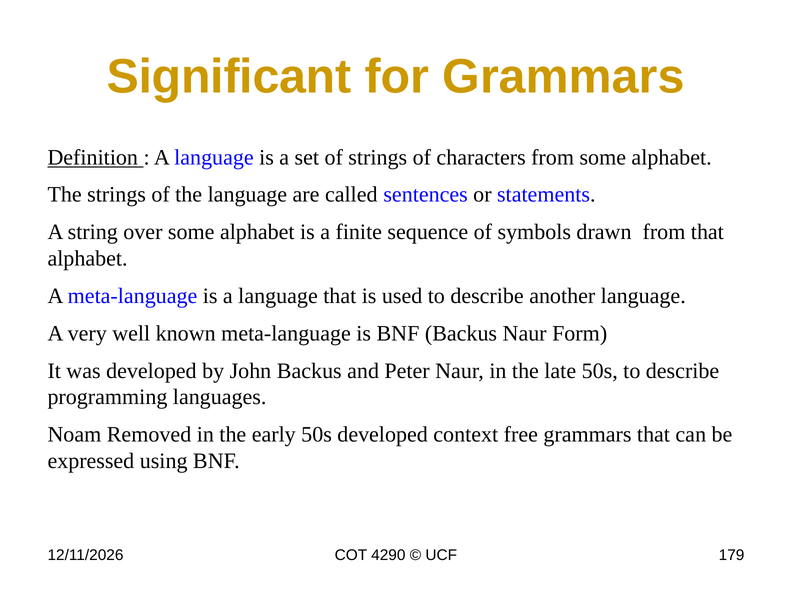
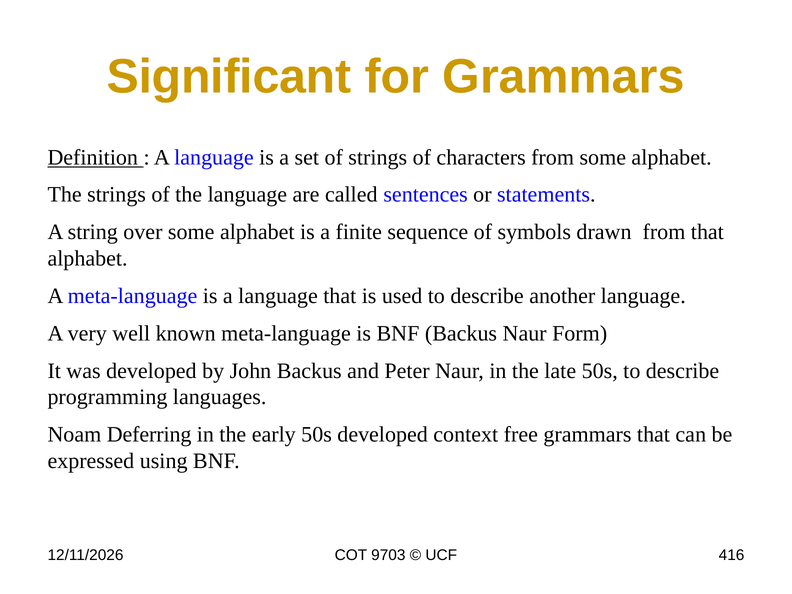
Removed: Removed -> Deferring (149, 435)
4290: 4290 -> 9703 (388, 555)
179: 179 -> 416 (732, 555)
